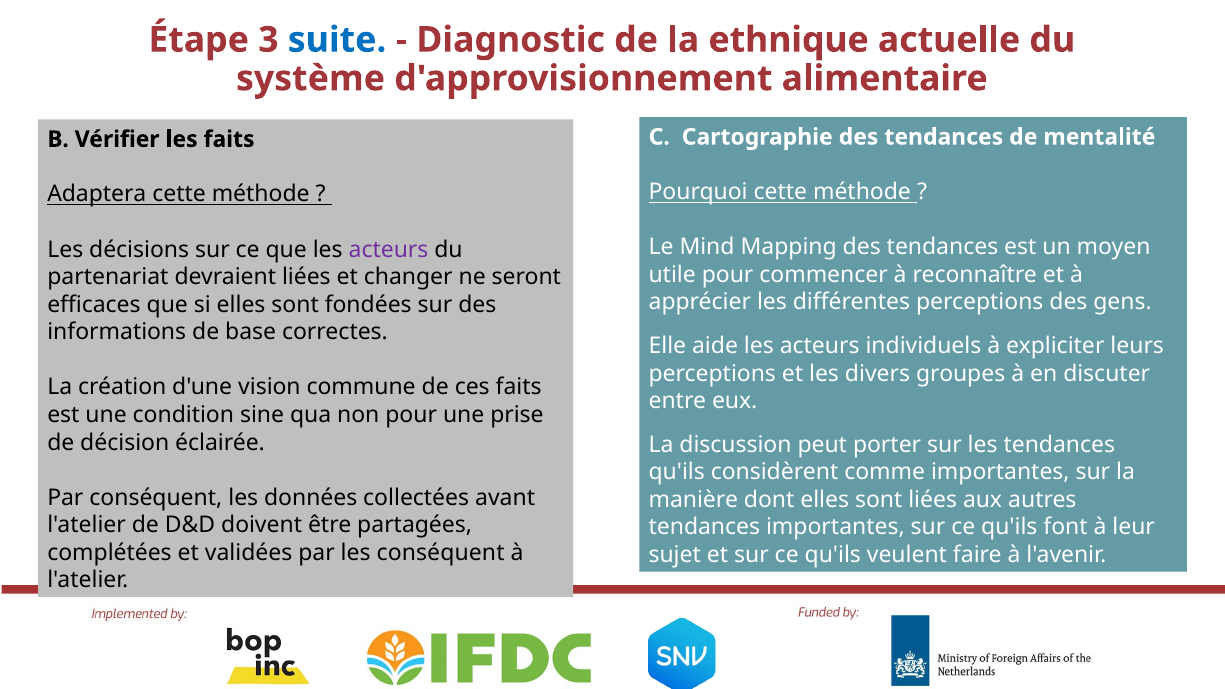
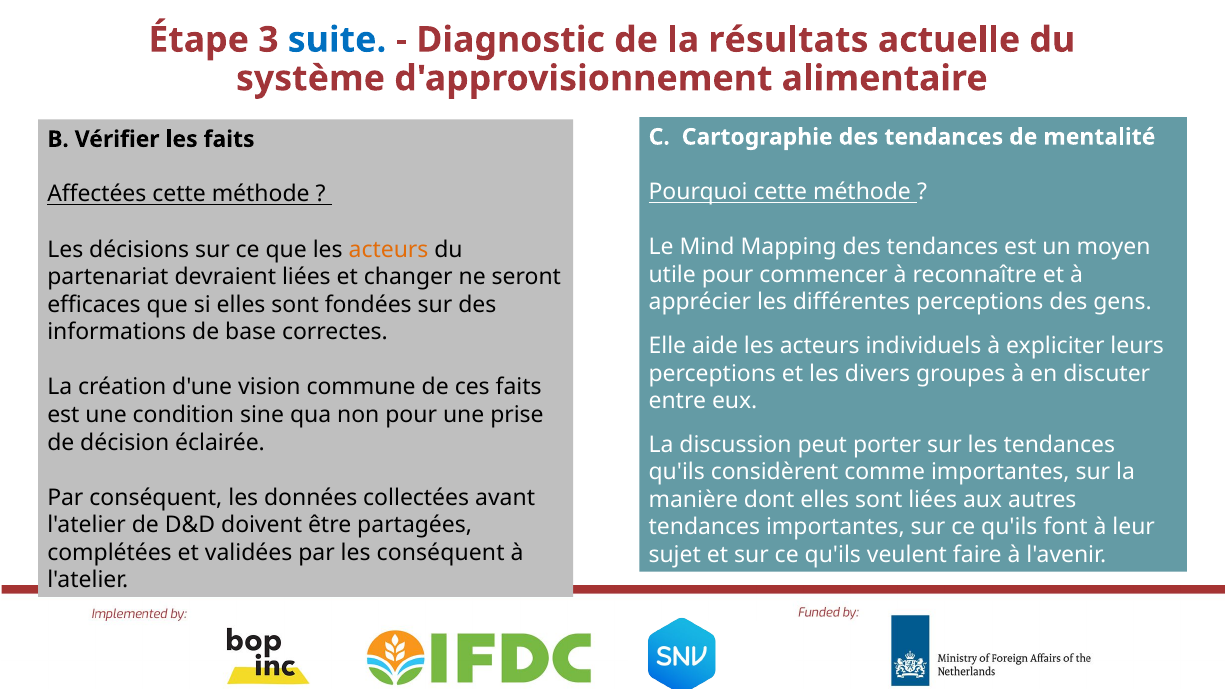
ethnique: ethnique -> résultats (788, 40)
Adaptera: Adaptera -> Affectées (97, 194)
acteurs colour: purple -> orange (389, 250)
